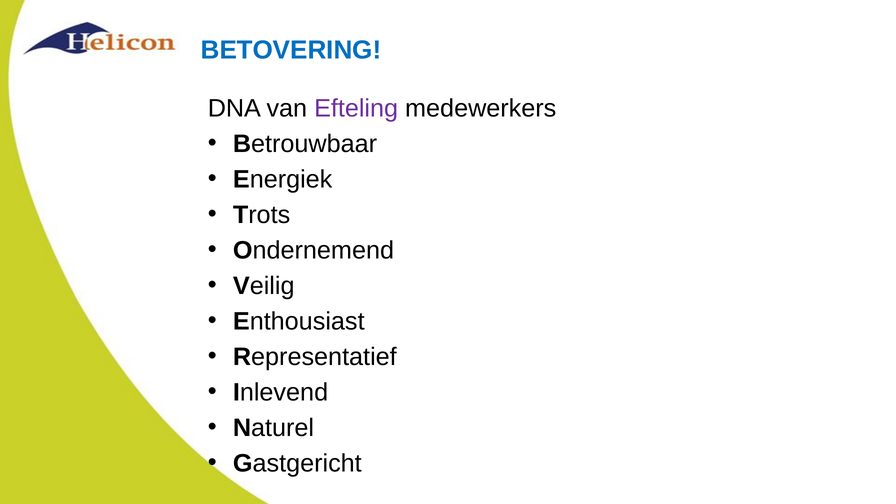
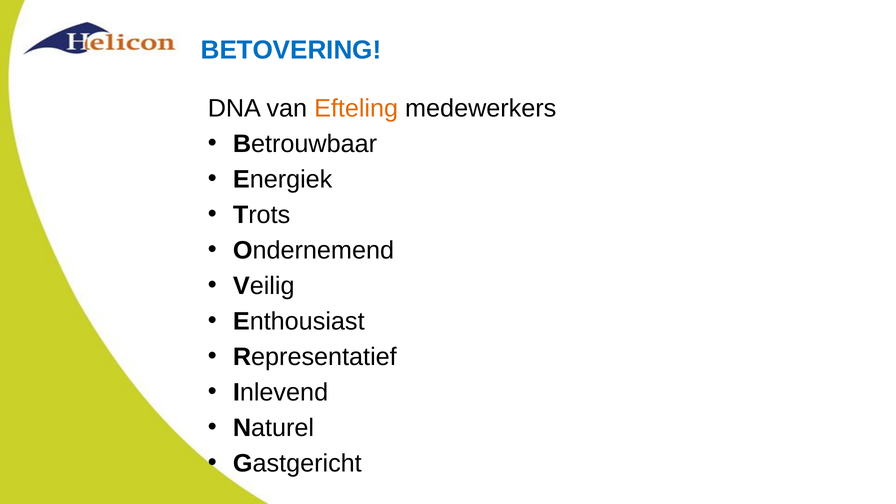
Efteling colour: purple -> orange (356, 108)
